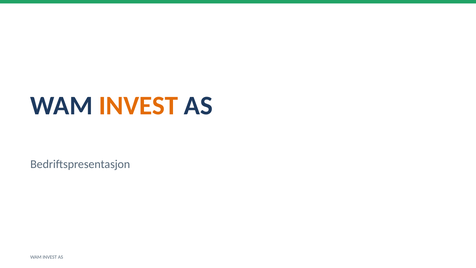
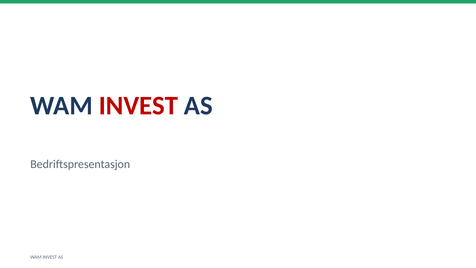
INVEST colour: orange -> red (138, 106)
